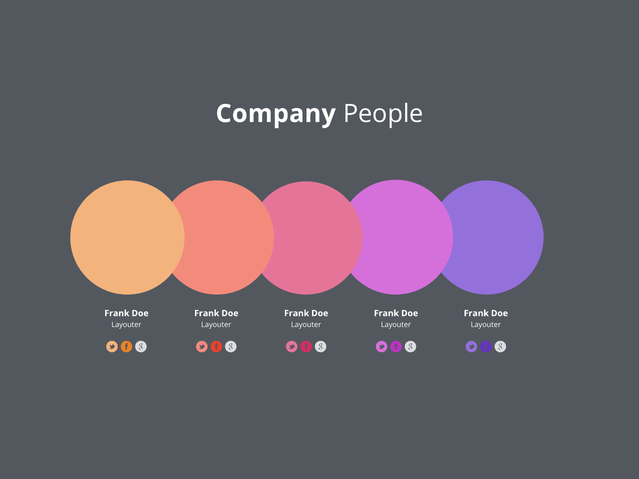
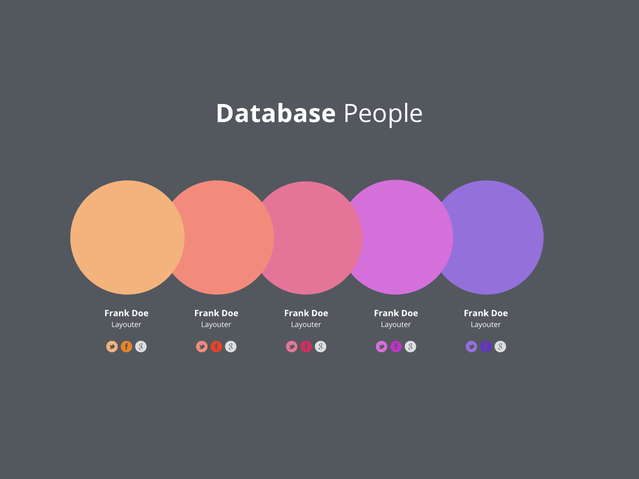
Company: Company -> Database (276, 114)
